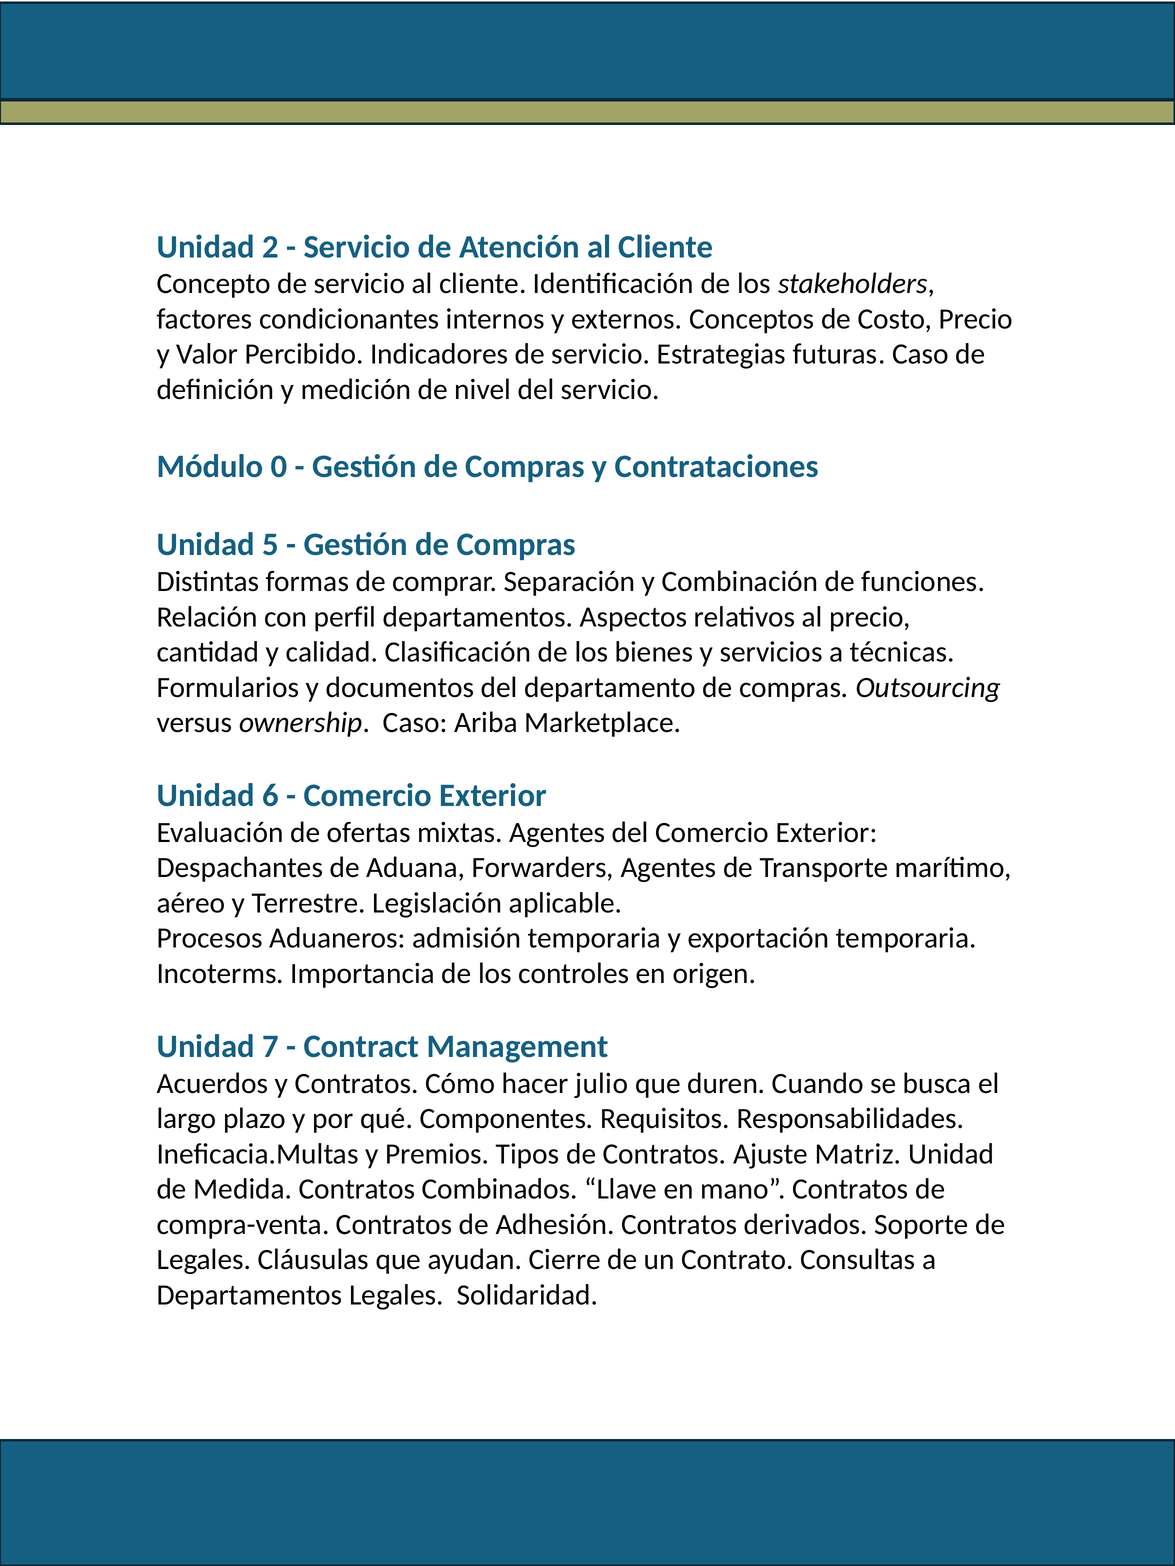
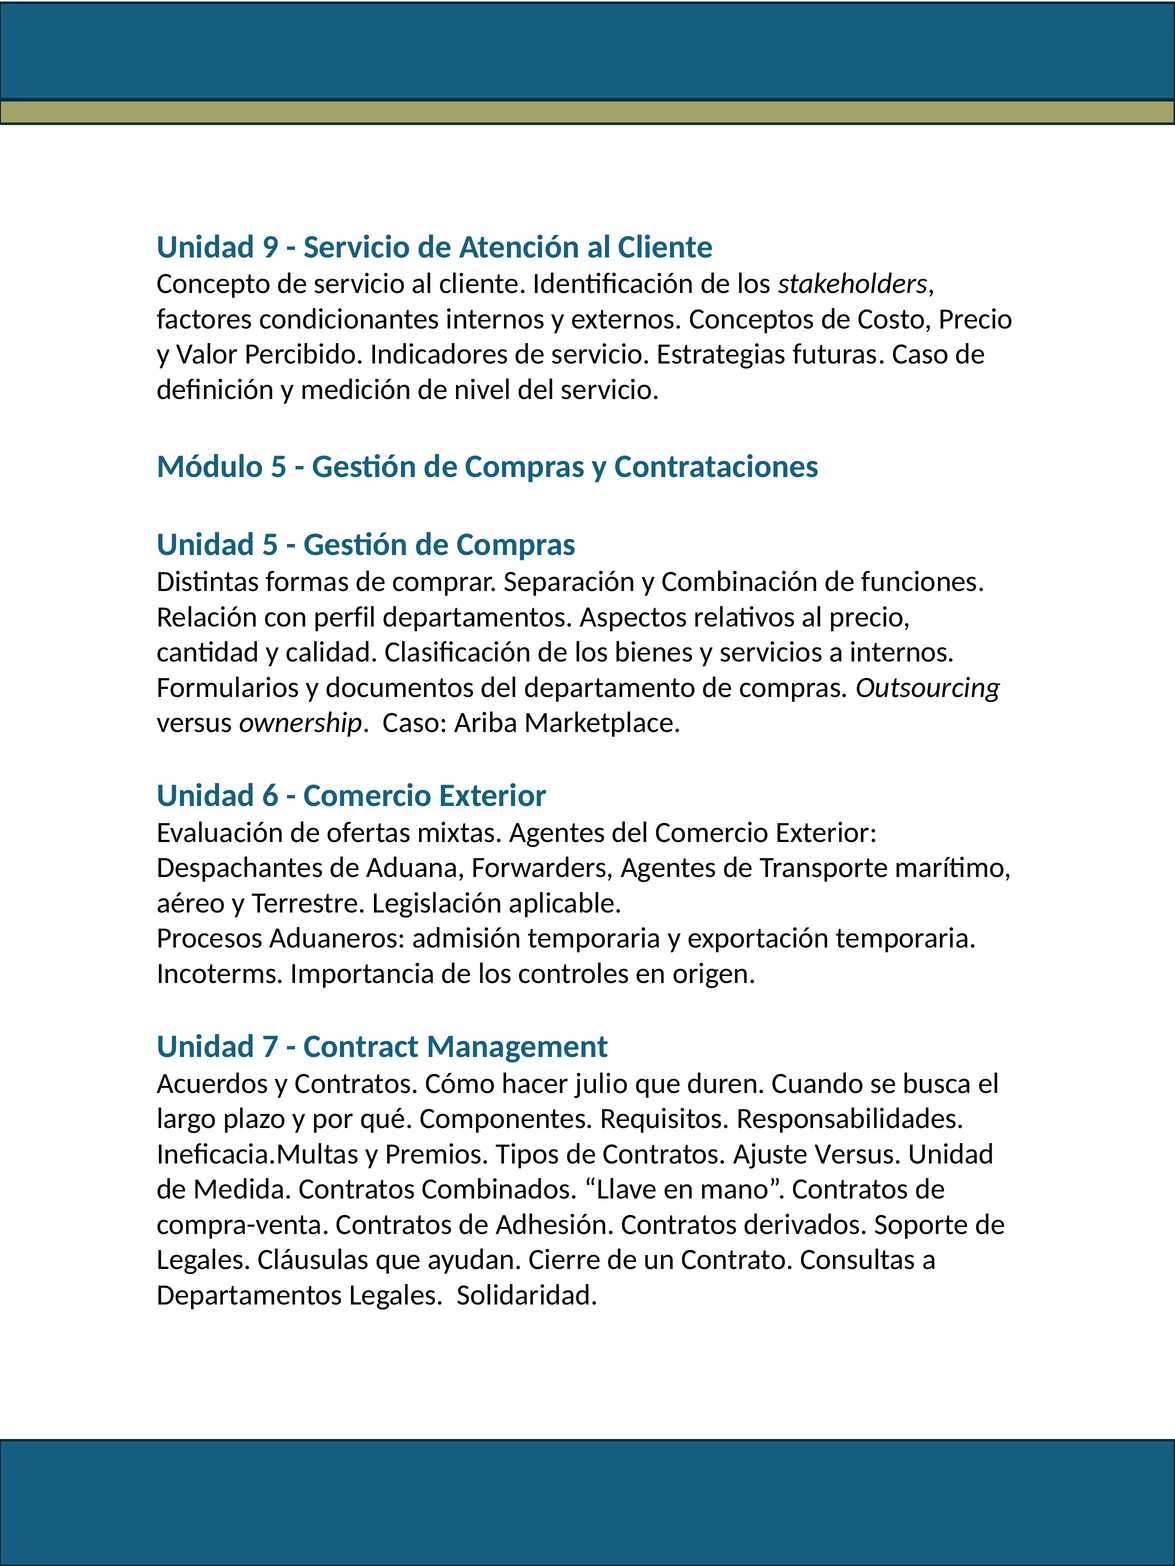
2: 2 -> 9 (271, 247)
Módulo 0: 0 -> 5 (279, 466)
a técnicas: técnicas -> internos (902, 652)
Ajuste Matriz: Matriz -> Versus (858, 1154)
